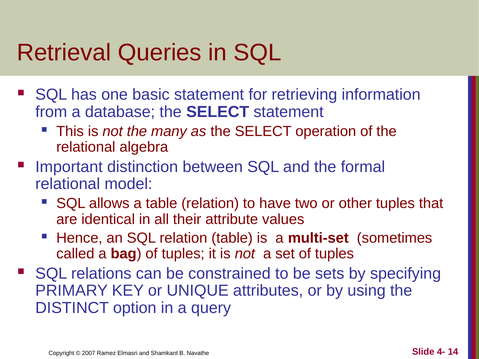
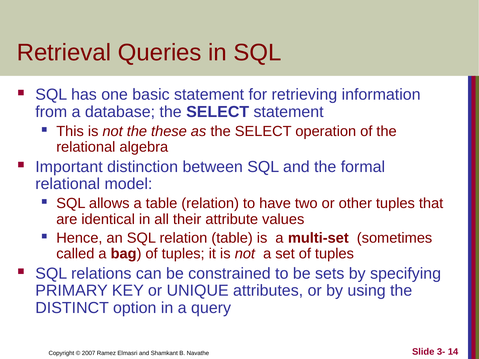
many: many -> these (169, 131)
4-: 4- -> 3- (441, 352)
